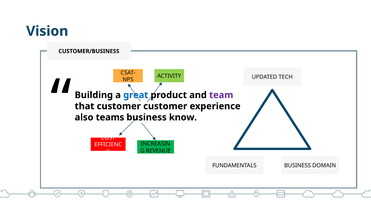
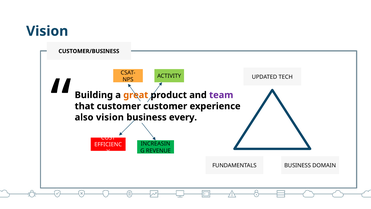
great colour: blue -> orange (136, 95)
also teams: teams -> vision (110, 117)
know: know -> every (183, 117)
